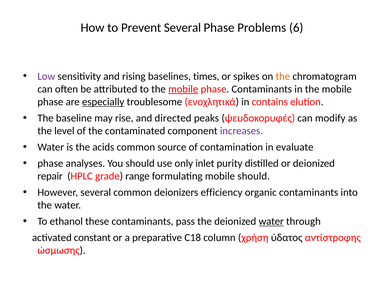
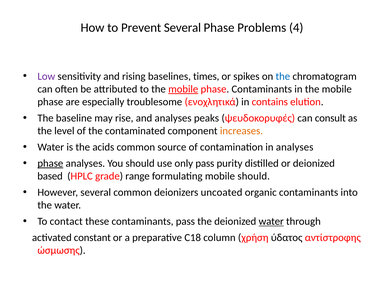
6: 6 -> 4 (296, 28)
the colour: orange -> blue (283, 76)
especially underline: present -> none (103, 102)
and directed: directed -> analyses (173, 118)
modify: modify -> consult (330, 118)
increases colour: purple -> orange (241, 131)
in evaluate: evaluate -> analyses (295, 147)
phase underline: none -> present (50, 163)
only inlet: inlet -> pass (205, 163)
repair: repair -> based (50, 176)
efficiency: efficiency -> uncoated (222, 192)
ethanol: ethanol -> contact (66, 221)
